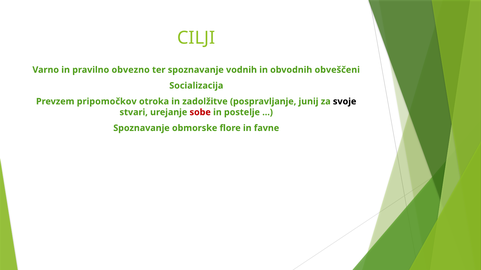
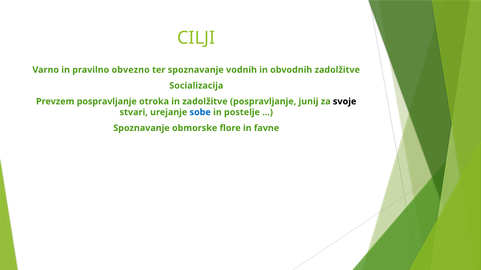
obvodnih obveščeni: obveščeni -> zadolžitve (337, 70)
Prevzem pripomočkov: pripomočkov -> pospravljanje (107, 102)
sobe colour: red -> blue (200, 112)
